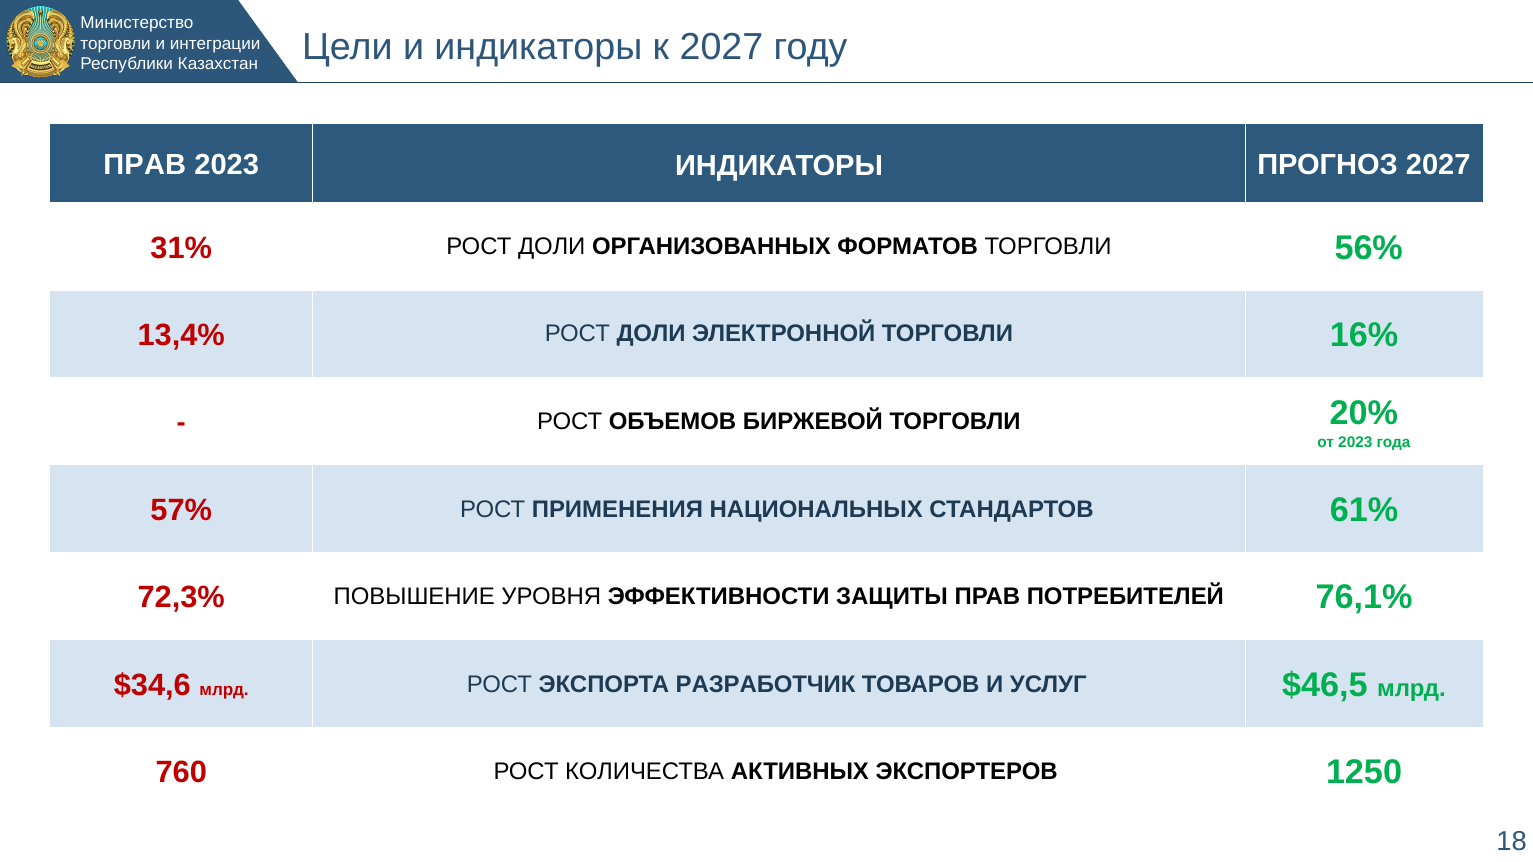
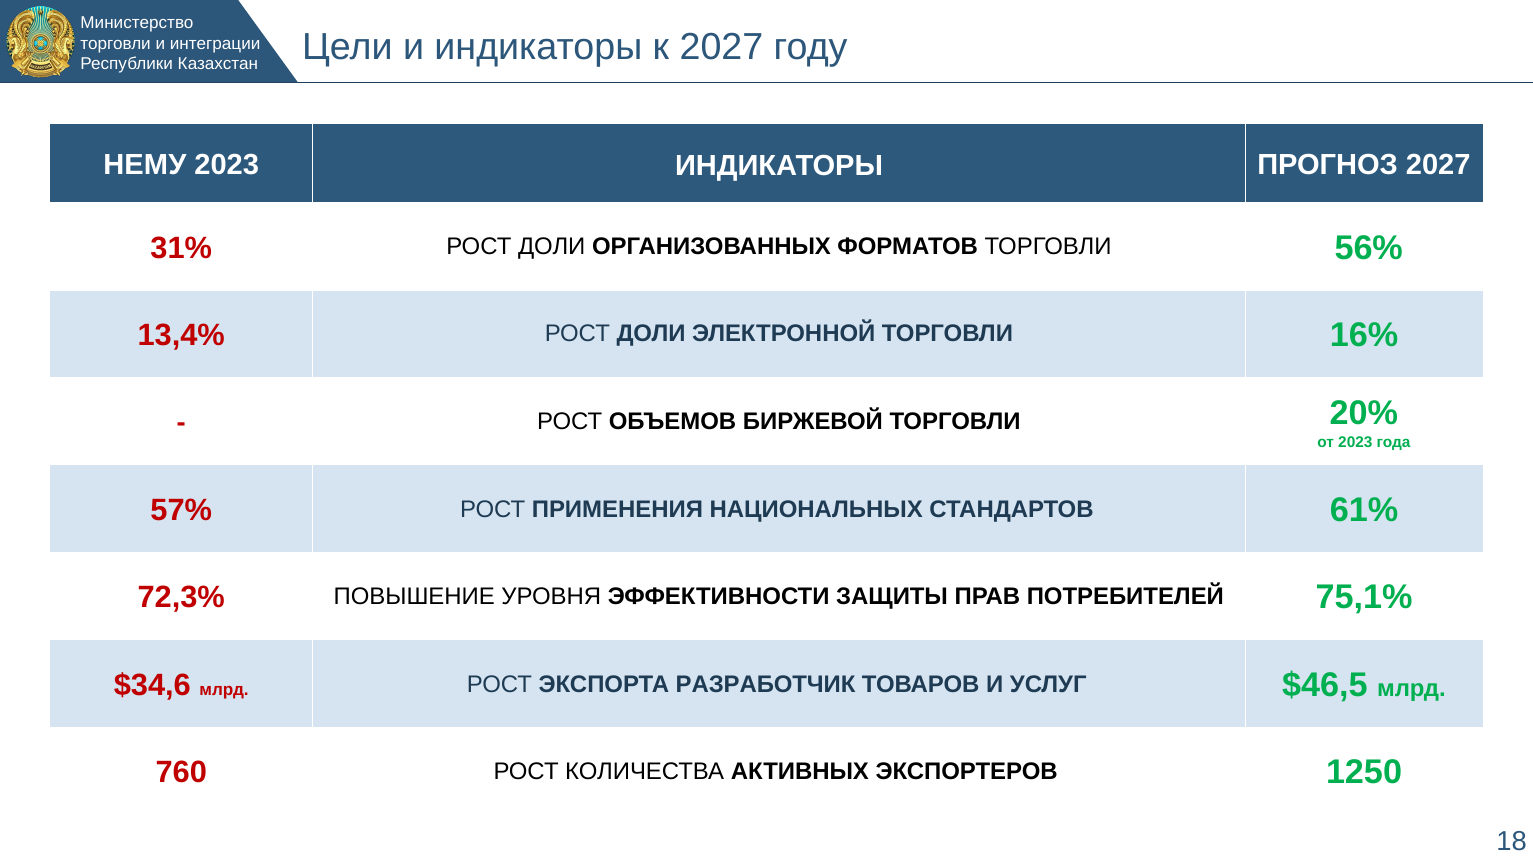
ПРАВ: ПРАВ -> НЕМУ (145, 165)
76,1%: 76,1% -> 75,1% (1364, 598)
